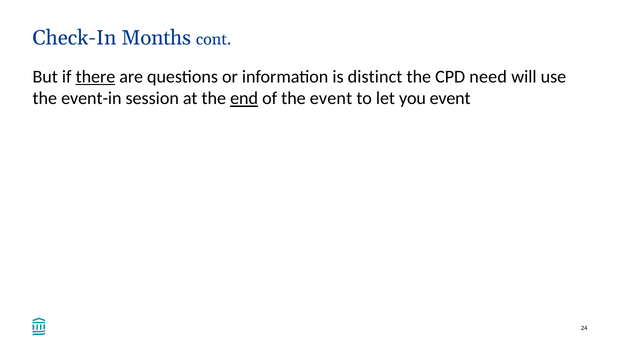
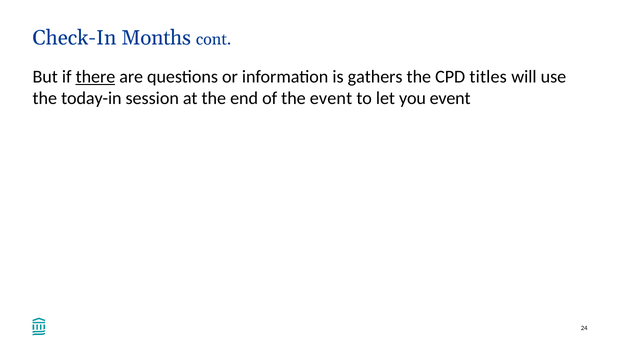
distinct: distinct -> gathers (375, 77)
need: need -> titles (488, 77)
event-in: event-in -> today-in (91, 98)
end underline: present -> none (244, 98)
